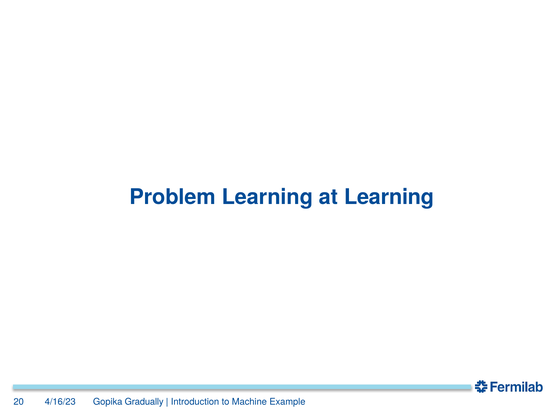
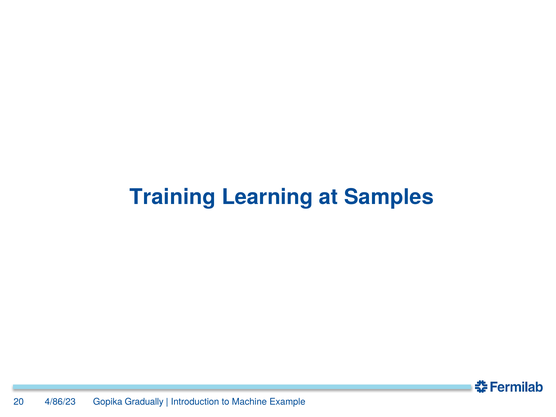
Problem: Problem -> Training (173, 197)
at Learning: Learning -> Samples (389, 197)
4/16/23: 4/16/23 -> 4/86/23 (60, 402)
